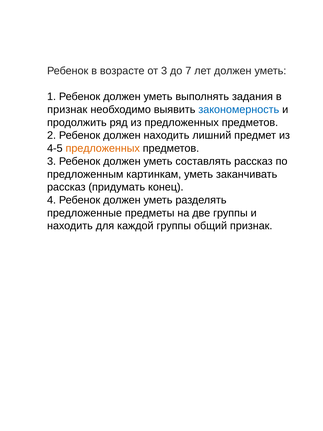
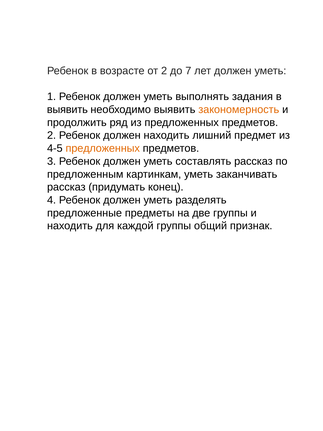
от 3: 3 -> 2 (164, 71)
признак: признак -> выявить (67, 109)
закономерность colour: blue -> orange (239, 109)
